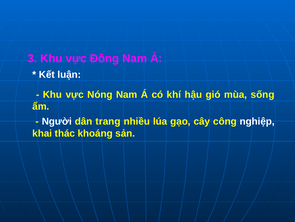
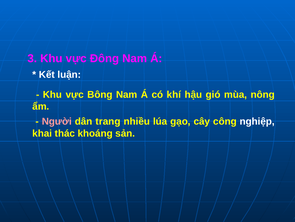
Nóng: Nóng -> Bông (100, 94)
sống: sống -> nông (263, 94)
Người colour: white -> pink (57, 121)
